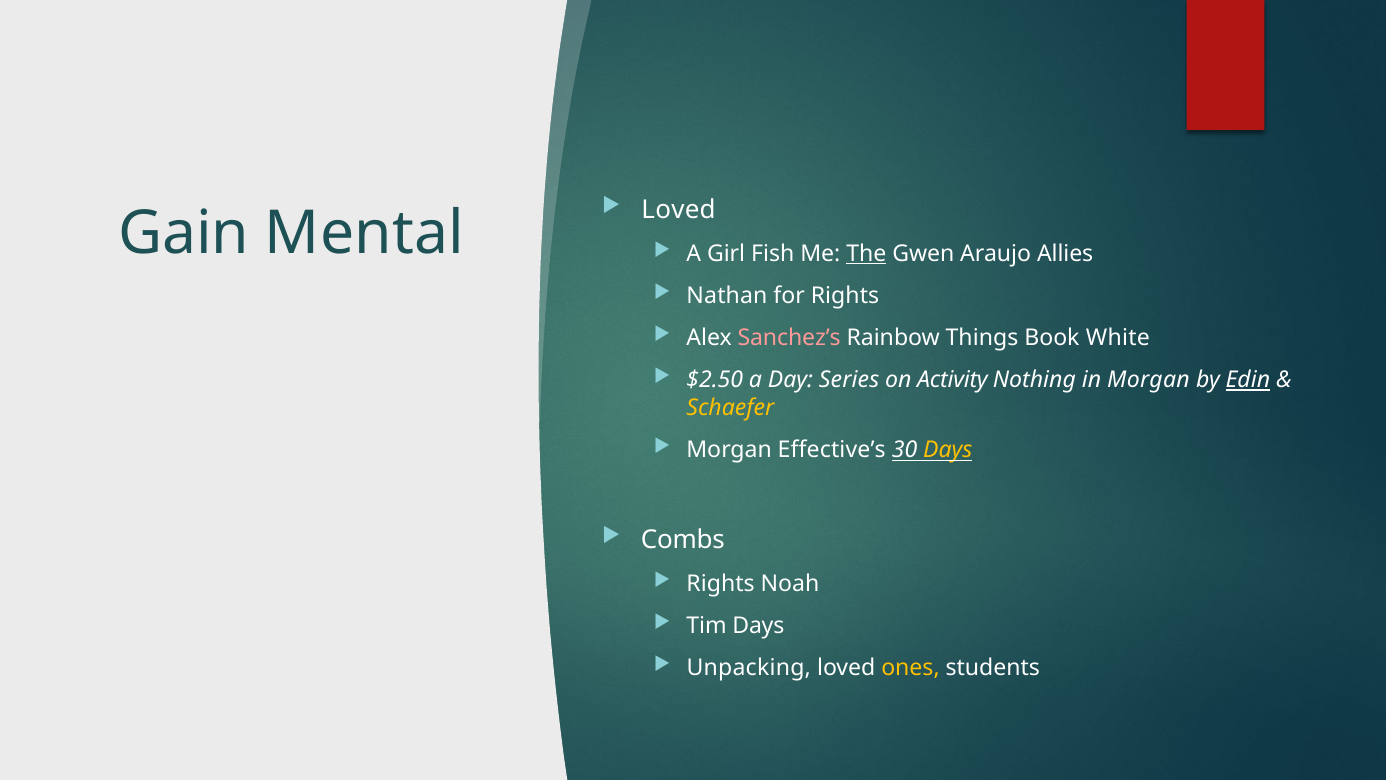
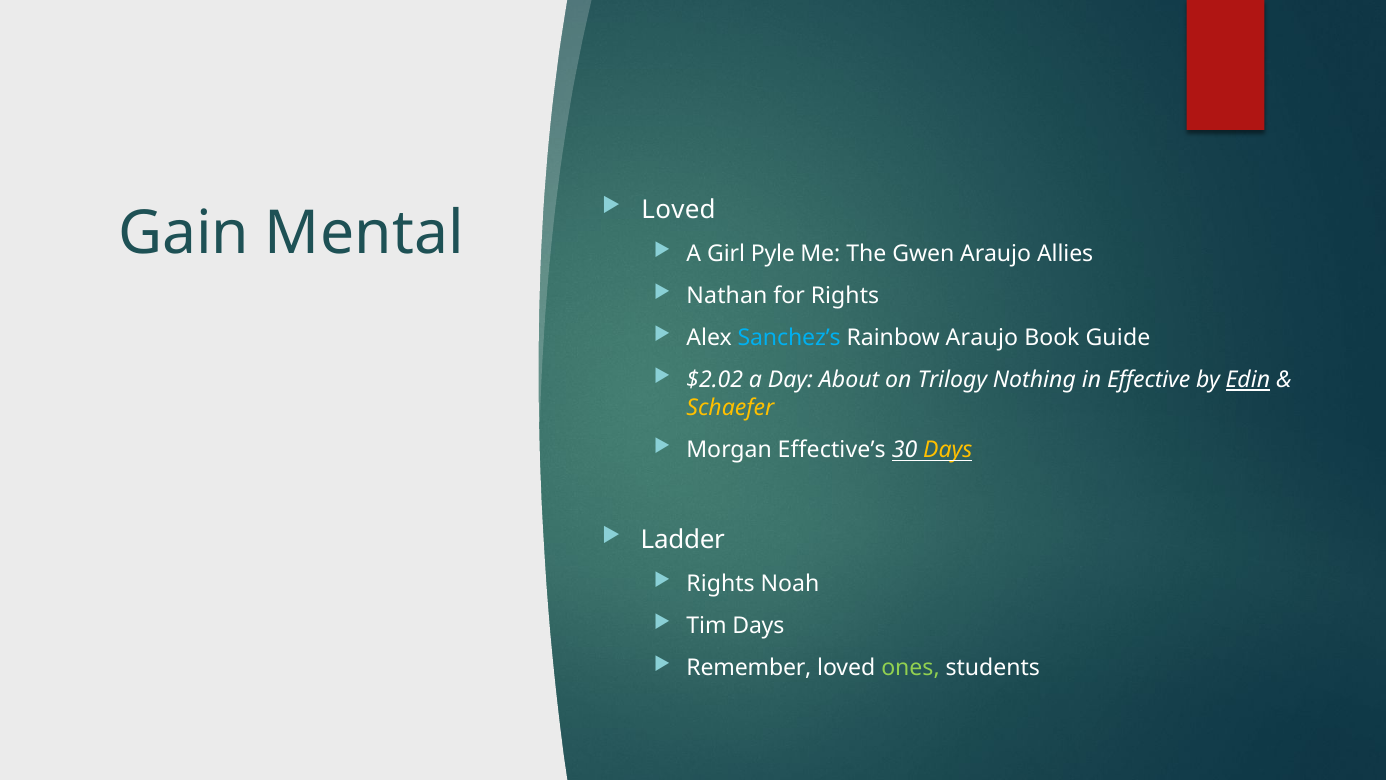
Fish: Fish -> Pyle (773, 253)
The underline: present -> none (866, 253)
Sanchez’s colour: pink -> light blue (789, 338)
Rainbow Things: Things -> Araujo (982, 338)
White: White -> Guide (1118, 338)
$2.50: $2.50 -> $2.02 (715, 380)
Series: Series -> About (849, 380)
Activity: Activity -> Trilogy (952, 380)
in Morgan: Morgan -> Effective (1149, 380)
Combs: Combs -> Ladder (683, 539)
Unpacking: Unpacking -> Remember (749, 667)
ones colour: yellow -> light green (910, 667)
